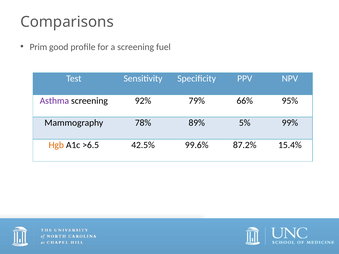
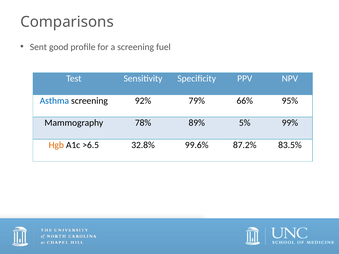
Prim: Prim -> Sent (38, 47)
Asthma colour: purple -> blue (54, 101)
42.5%: 42.5% -> 32.8% (143, 145)
15.4%: 15.4% -> 83.5% (290, 145)
